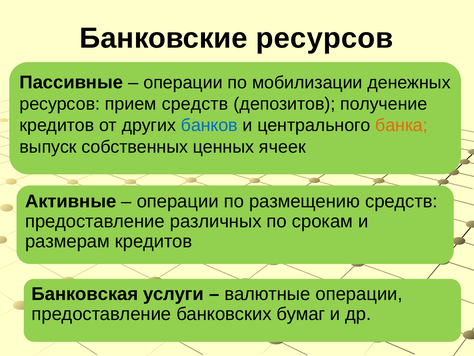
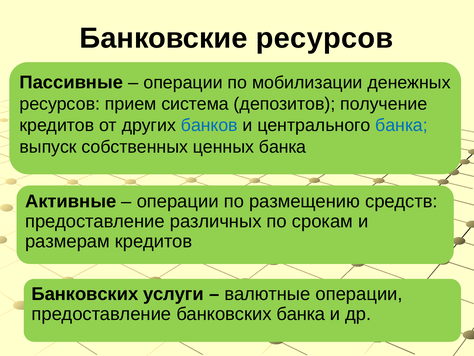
прием средств: средств -> система (195, 104)
банка colour: orange -> blue (401, 125)
ценных ячеек: ячеек -> банка (283, 147)
Банковская: Банковская -> Банковских (85, 294)
банковских бумаг: бумаг -> банка (301, 314)
